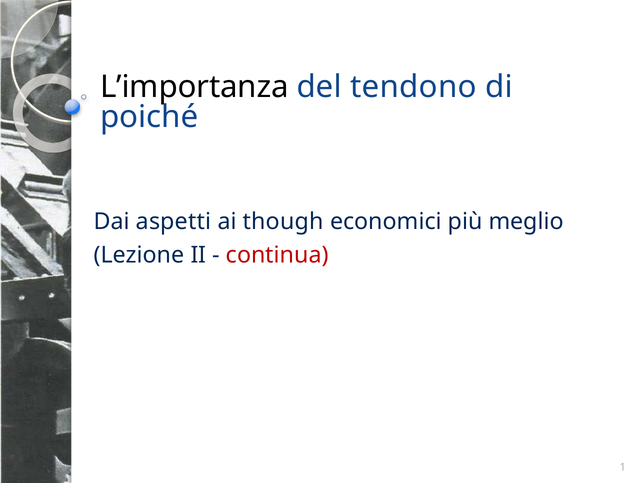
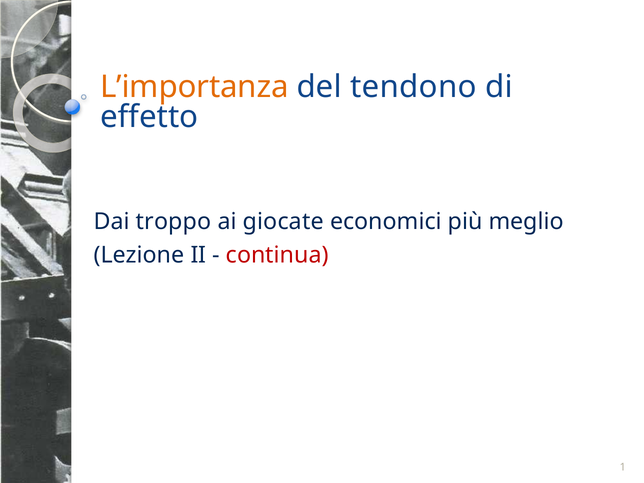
L’importanza colour: black -> orange (194, 87)
poiché: poiché -> effetto (149, 117)
aspetti: aspetti -> troppo (174, 222)
though: though -> giocate (283, 222)
